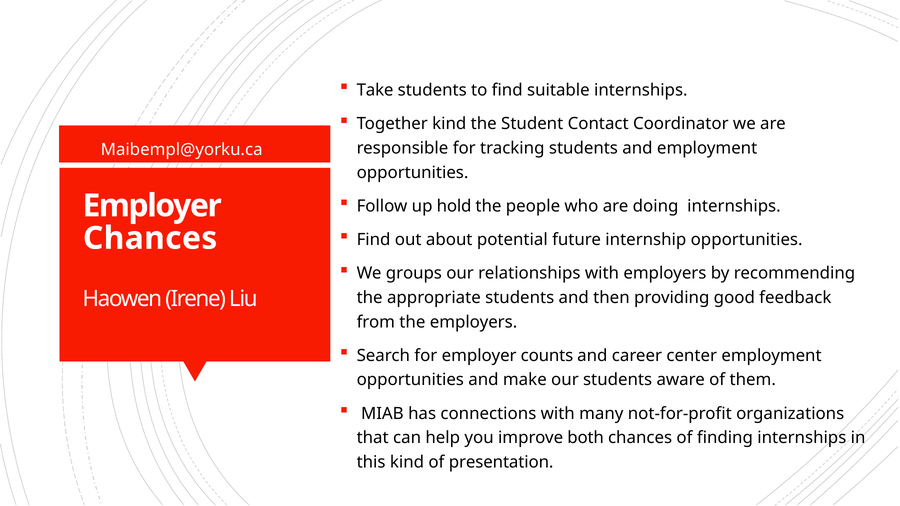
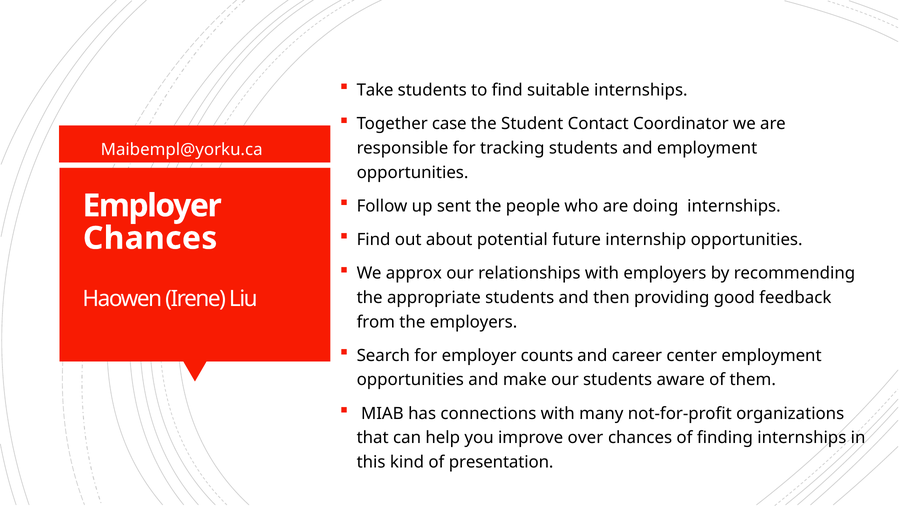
Together kind: kind -> case (449, 124)
hold: hold -> sent (454, 206)
groups: groups -> approx (414, 274)
both: both -> over (585, 438)
